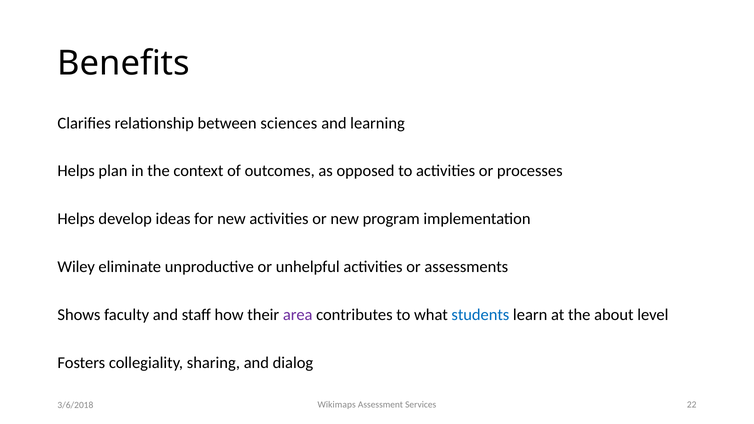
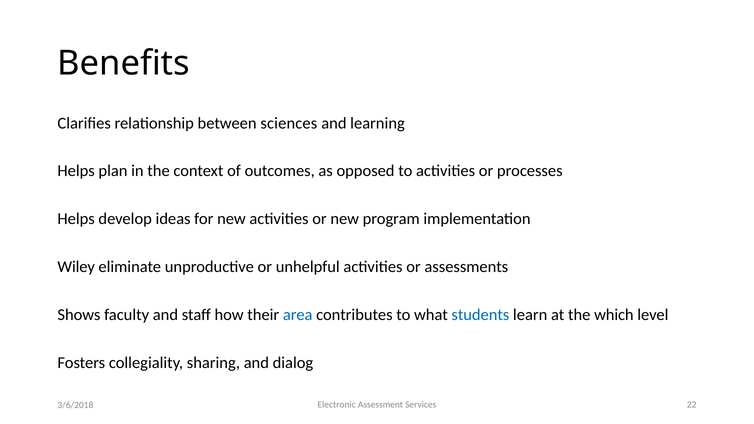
area colour: purple -> blue (298, 315)
about: about -> which (614, 315)
Wikimaps: Wikimaps -> Electronic (337, 405)
